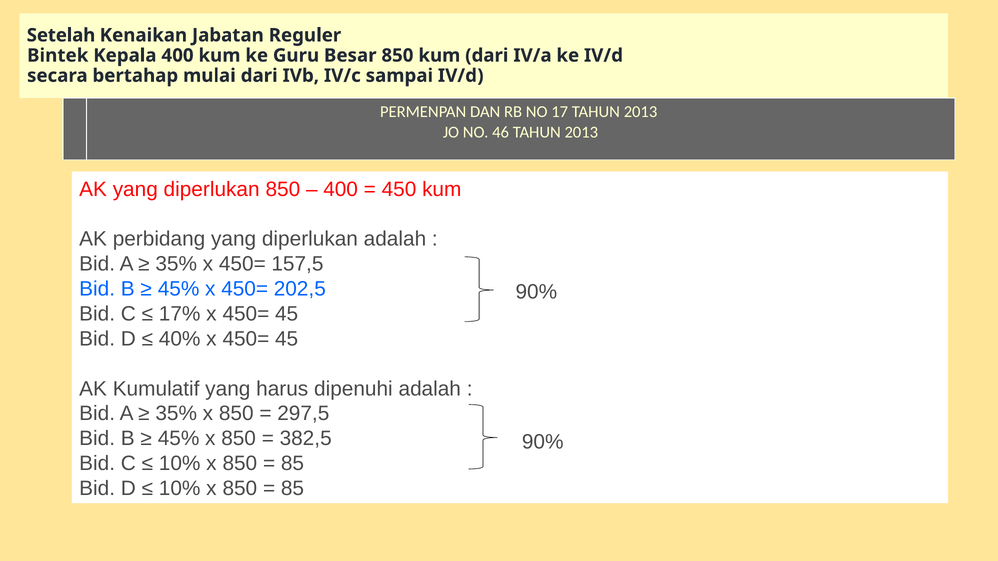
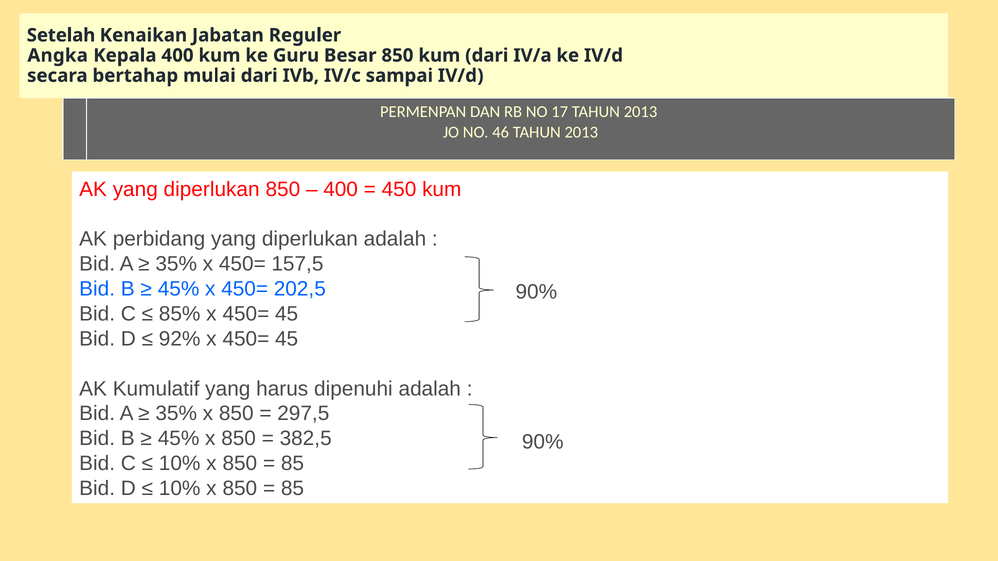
Bintek: Bintek -> Angka (58, 56)
17%: 17% -> 85% (180, 314)
40%: 40% -> 92% (180, 339)
